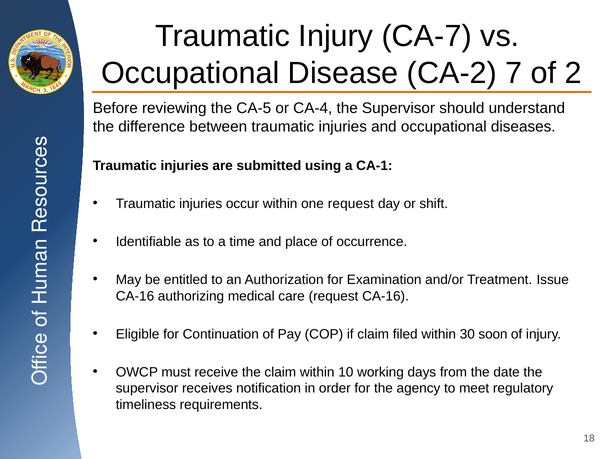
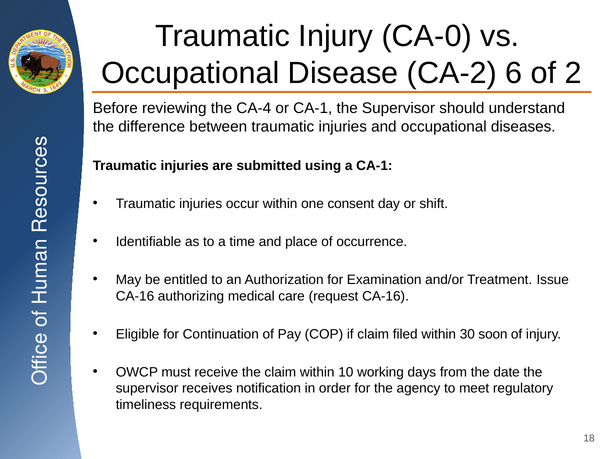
CA-7: CA-7 -> CA-0 (427, 36)
7: 7 -> 6 (514, 73)
CA-5: CA-5 -> CA-4 (254, 108)
or CA-4: CA-4 -> CA-1 (313, 108)
one request: request -> consent (351, 204)
